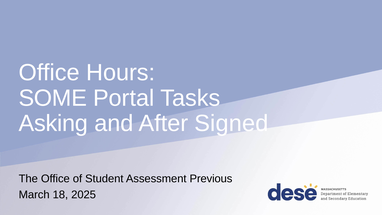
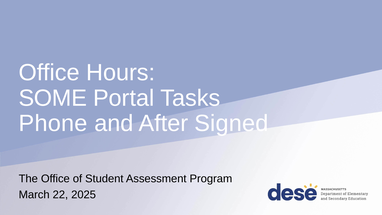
Asking: Asking -> Phone (53, 123)
Previous: Previous -> Program (211, 179)
18: 18 -> 22 (60, 195)
